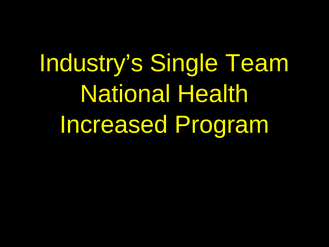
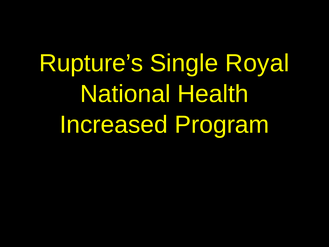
Industry’s: Industry’s -> Rupture’s (91, 63)
Team: Team -> Royal (257, 63)
